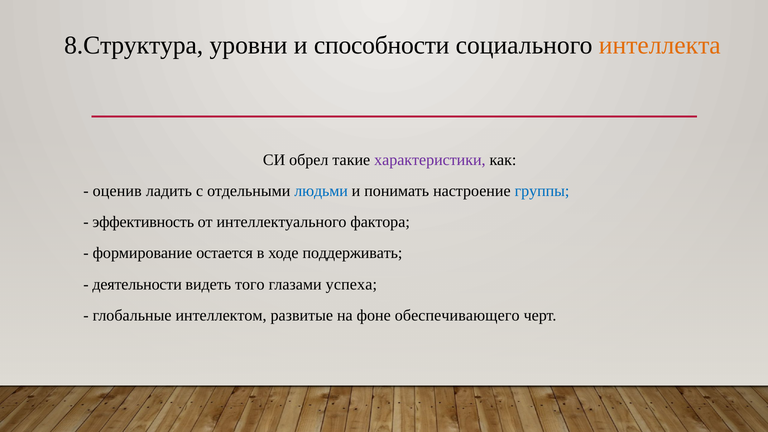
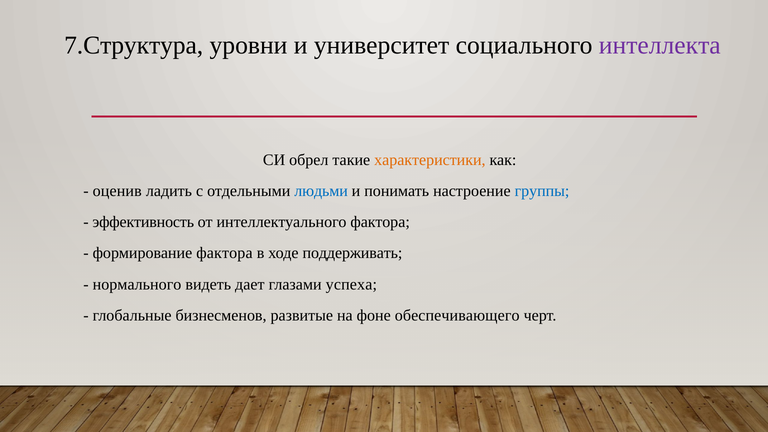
8.Структура: 8.Структура -> 7.Структура (134, 45)
способности: способности -> университет (382, 45)
интеллекта colour: orange -> purple (660, 45)
характеристики colour: purple -> orange (430, 160)
формирование остается: остается -> фактора (224, 253)
деятельности: деятельности -> нормального (137, 284)
того: того -> дает (250, 284)
интеллектом: интеллектом -> бизнесменов (221, 315)
